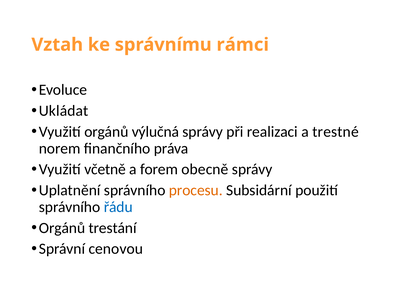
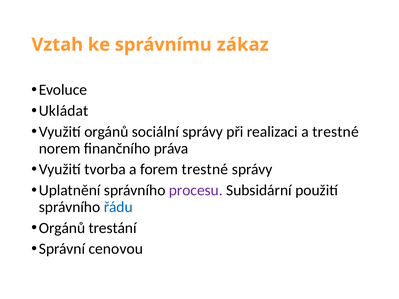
rámci: rámci -> zákaz (243, 45)
výlučná: výlučná -> sociální (155, 132)
včetně: včetně -> tvorba (105, 169)
forem obecně: obecně -> trestné (205, 169)
procesu colour: orange -> purple (196, 190)
